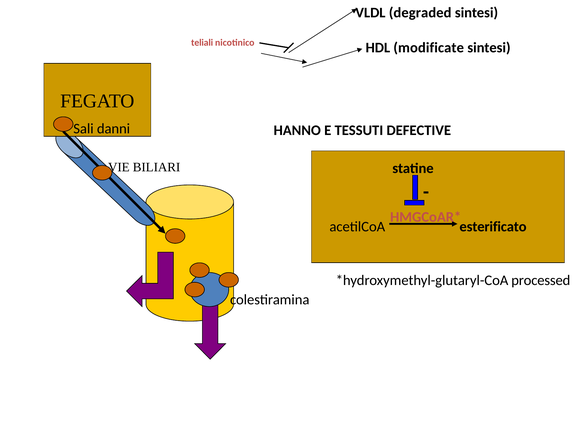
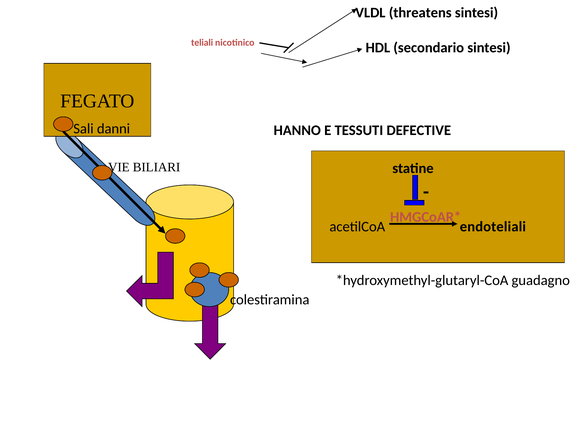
degraded: degraded -> threatens (420, 13)
modificate: modificate -> secondario (429, 48)
esterificato: esterificato -> endoteliali (493, 227)
processed: processed -> guadagno (541, 280)
